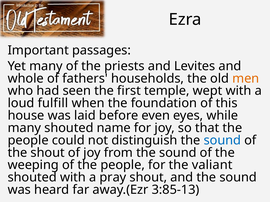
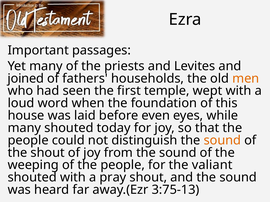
whole: whole -> joined (26, 79)
fulfill: fulfill -> word (53, 103)
name: name -> today (114, 128)
sound colour: blue -> orange (222, 141)
3:85-13: 3:85-13 -> 3:75-13 (176, 190)
